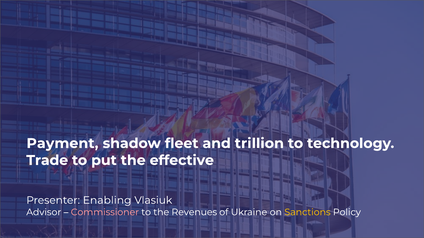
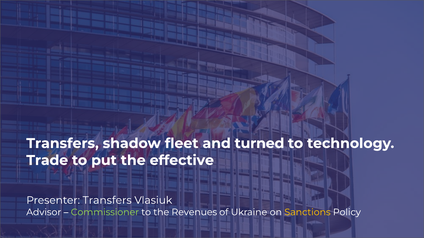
Payment: Payment -> Transfers (63, 144)
trillion: trillion -> turned (259, 144)
Presenter Enabling: Enabling -> Transfers (107, 201)
Commissioner colour: pink -> light green (105, 213)
